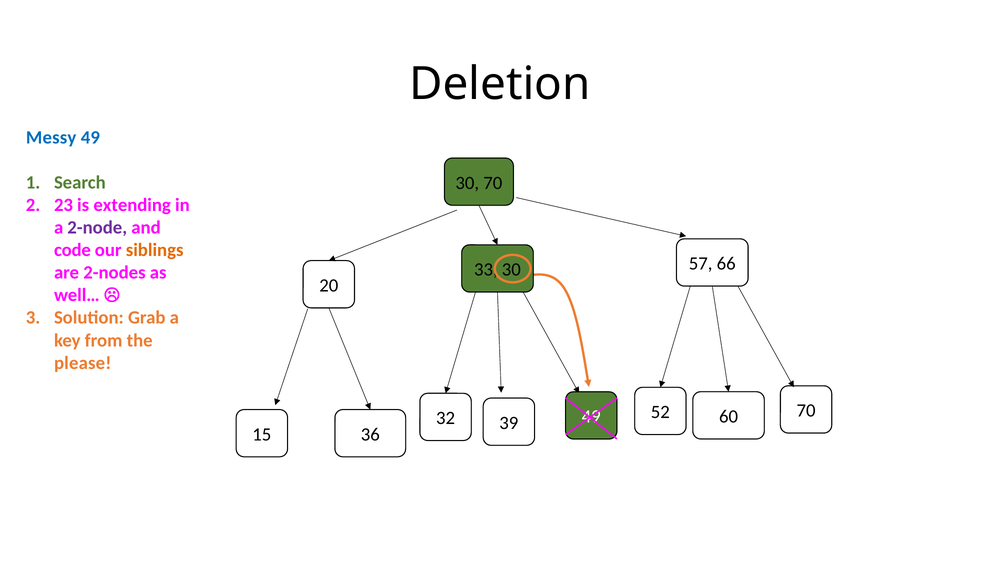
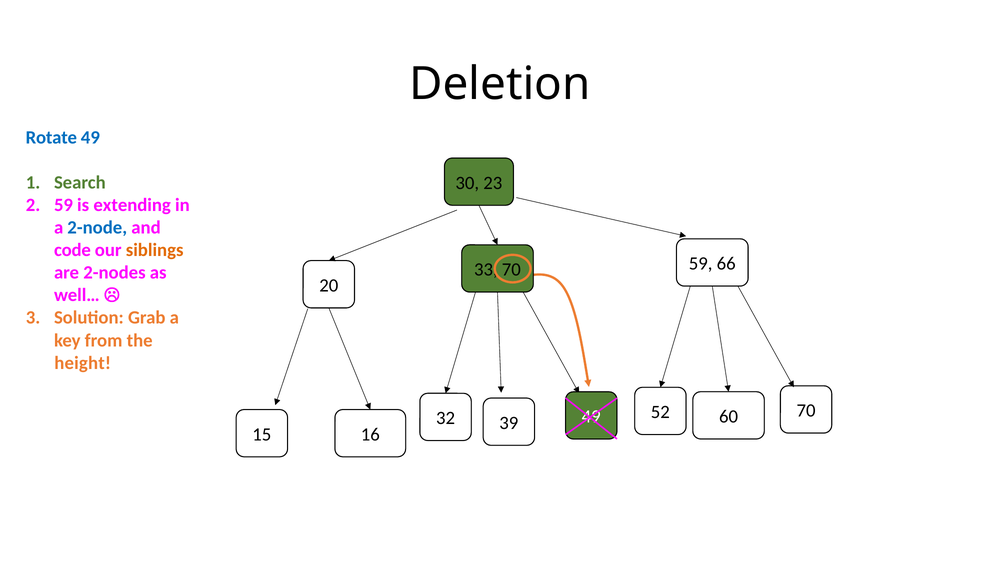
Messy: Messy -> Rotate (51, 138)
30 70: 70 -> 23 (493, 183)
23: 23 -> 59 (63, 205)
2-node colour: purple -> blue (97, 228)
57: 57 -> 59 (701, 264)
33 30: 30 -> 70 (511, 269)
please: please -> height (83, 363)
36: 36 -> 16 (370, 434)
